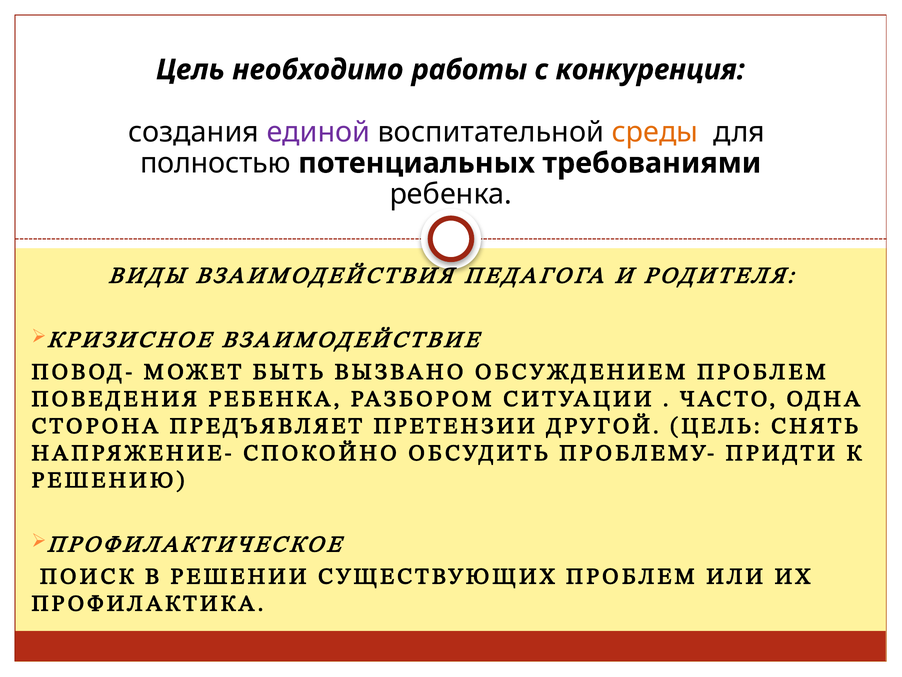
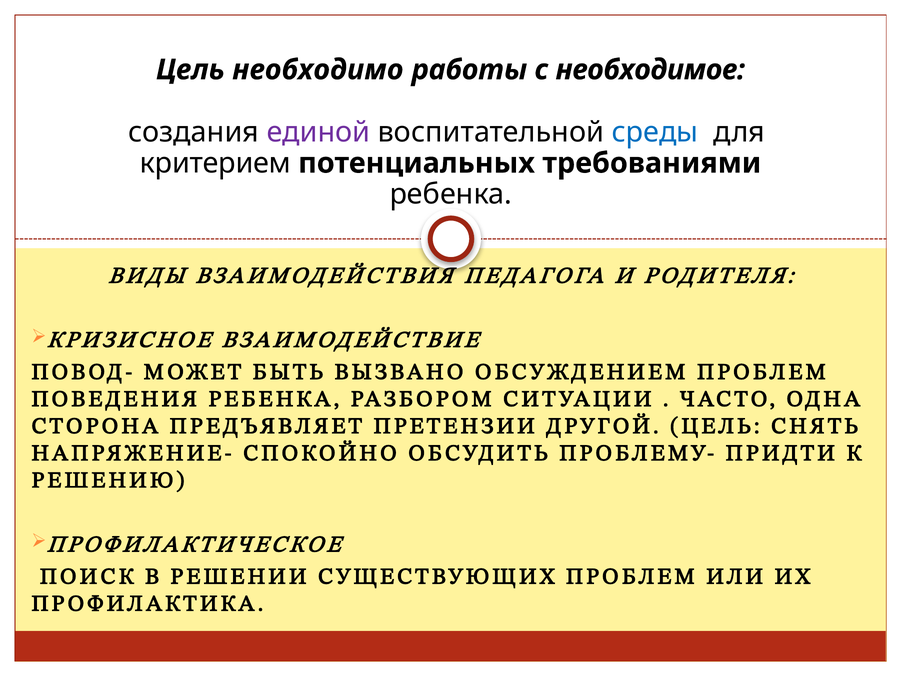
конкуренция: конкуренция -> необходимое (650, 70)
среды colour: orange -> blue (655, 132)
полностью: полностью -> критерием (215, 163)
